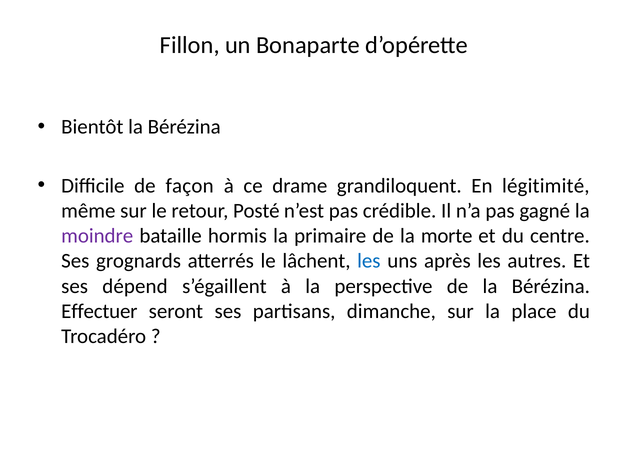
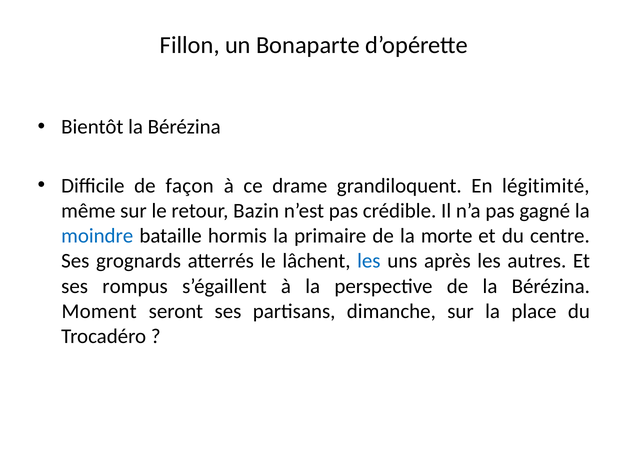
Posté: Posté -> Bazin (256, 211)
moindre colour: purple -> blue (97, 236)
dépend: dépend -> rompus (135, 286)
Effectuer: Effectuer -> Moment (99, 311)
